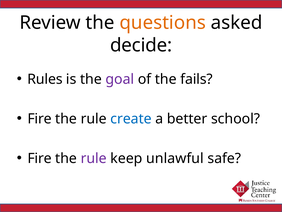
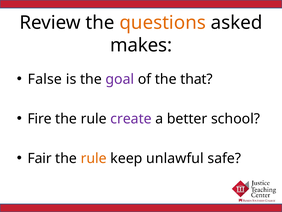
decide: decide -> makes (141, 45)
Rules: Rules -> False (45, 79)
fails: fails -> that (196, 79)
create colour: blue -> purple (131, 118)
Fire: Fire -> Fair (40, 158)
rule colour: purple -> orange (94, 158)
